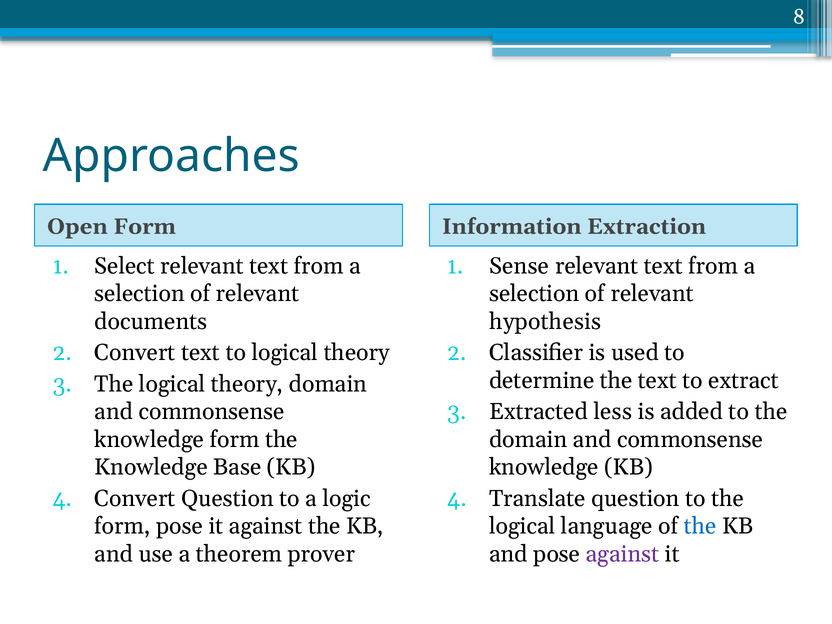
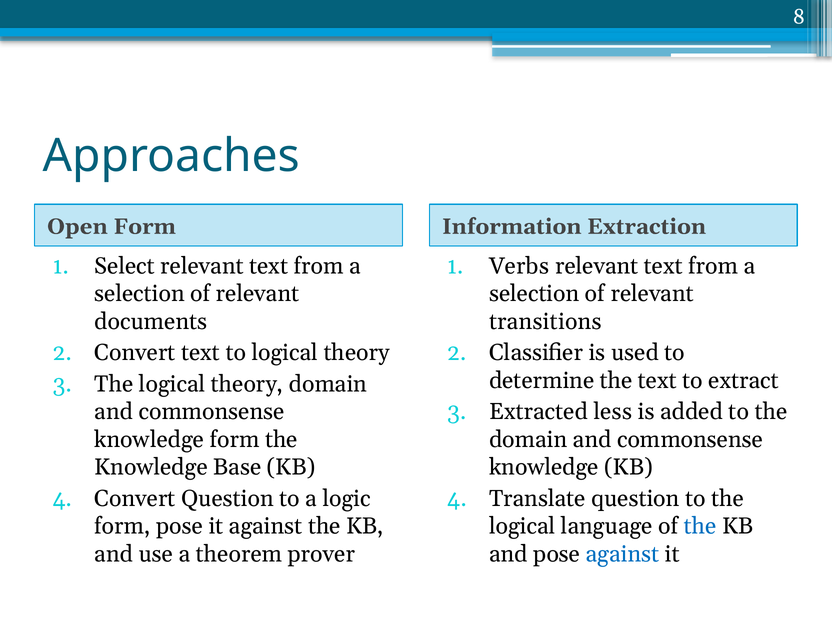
Sense: Sense -> Verbs (519, 266)
hypothesis: hypothesis -> transitions (545, 322)
against colour: purple -> blue (622, 554)
